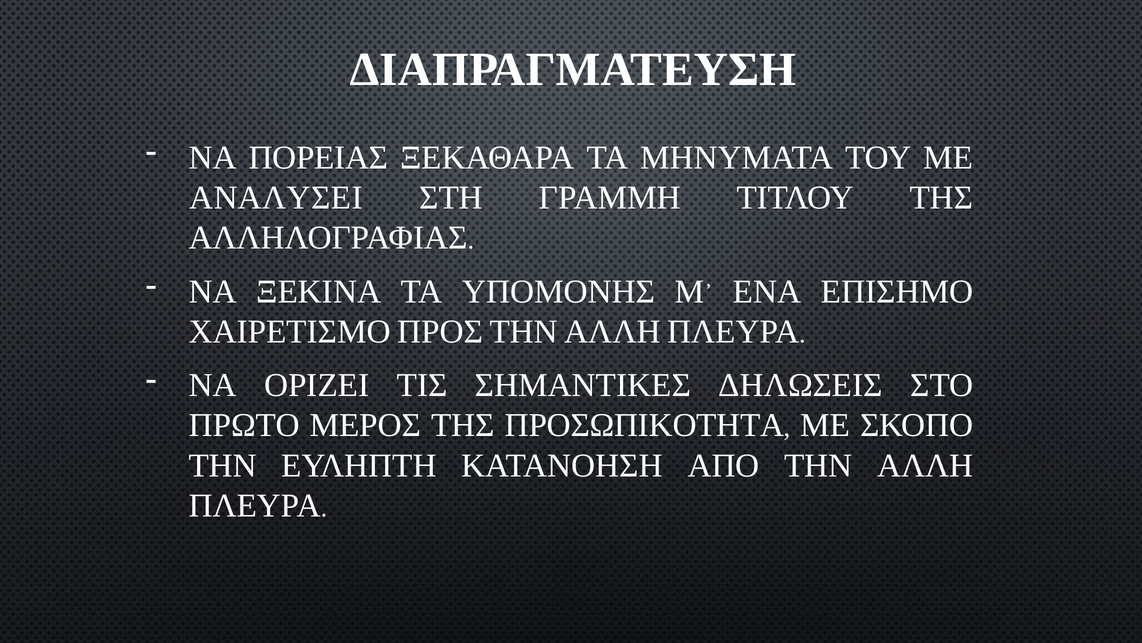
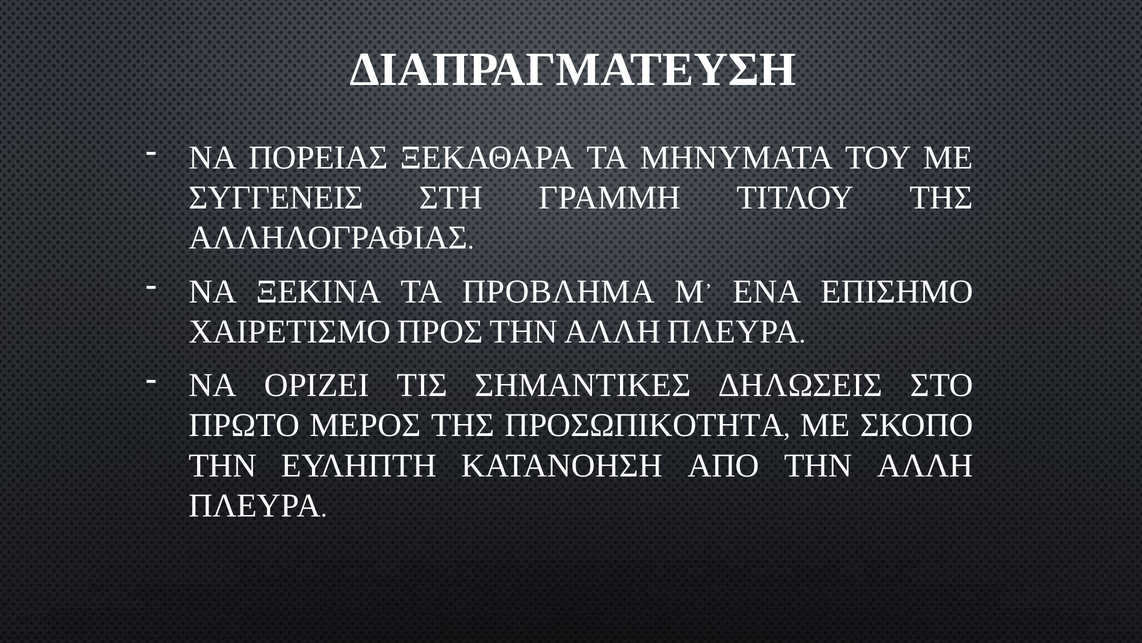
ΑΝΑΛΥΣΕΙ: ΑΝΑΛΥΣΕΙ -> ΣΥΓΓΕΝΕΙΣ (276, 197)
ΥΠΟΜΟΝΗΣ: ΥΠΟΜΟΝΗΣ -> ΠΡΟΒΛΗΜΑ (558, 291)
